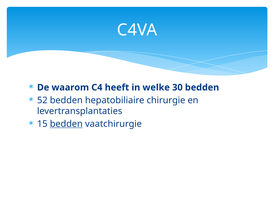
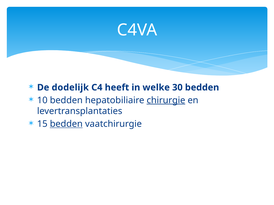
waarom: waarom -> dodelijk (70, 88)
52: 52 -> 10 (42, 100)
chirurgie underline: none -> present (166, 100)
